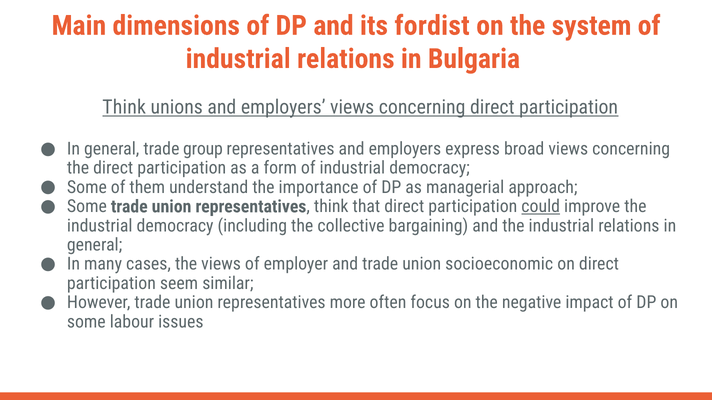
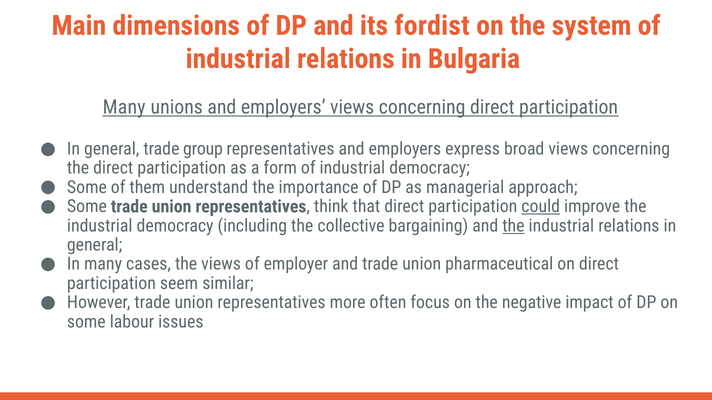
Think: Think -> Many (124, 107)
the underline: none -> present (513, 226)
socioeconomic: socioeconomic -> pharmaceutical (499, 264)
